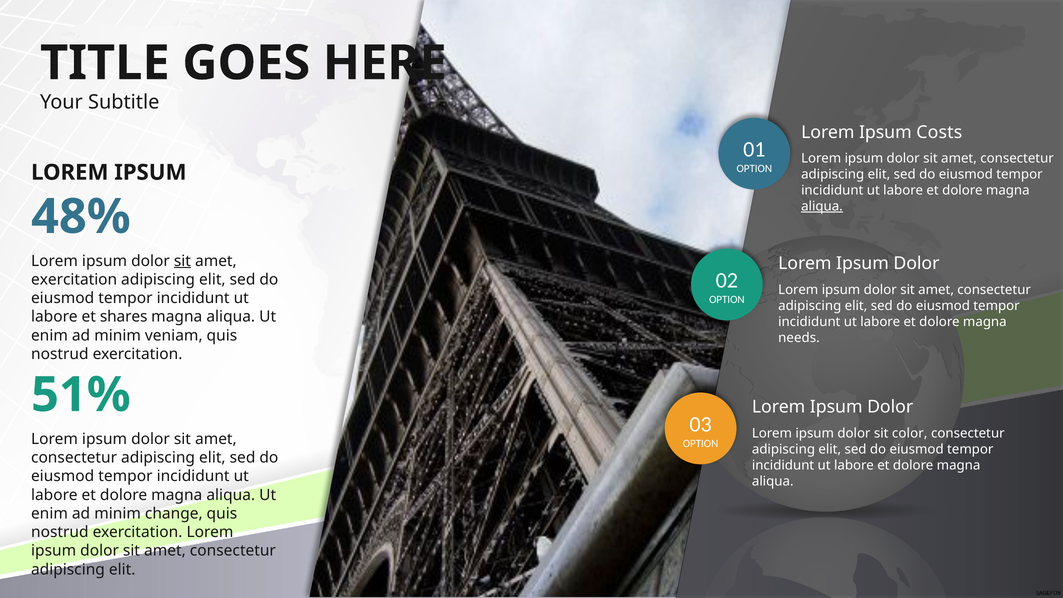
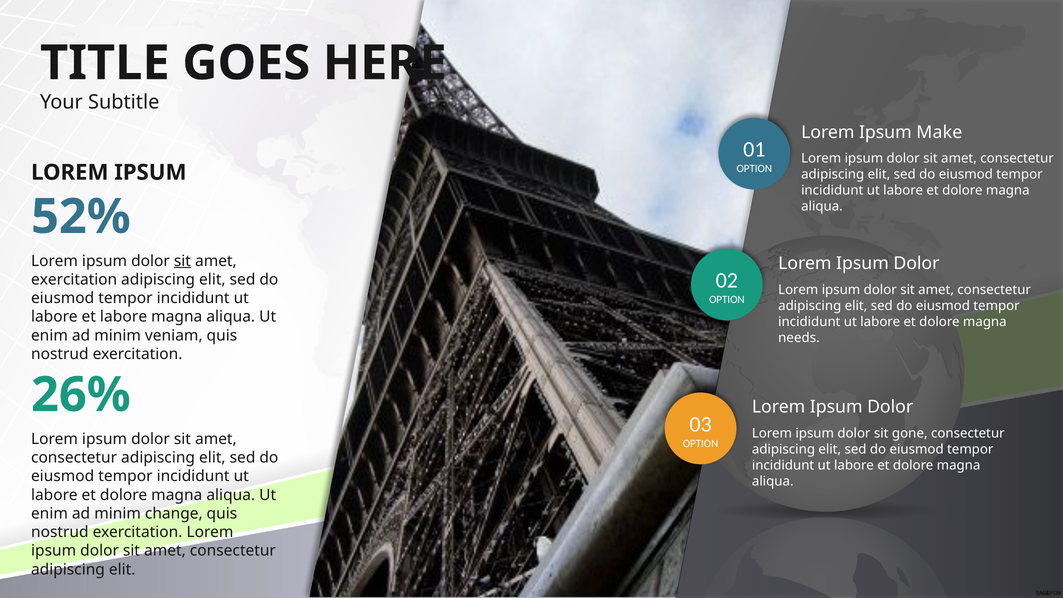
Costs: Costs -> Make (939, 132)
aliqua underline: present -> none (822, 206)
48%: 48% -> 52% (81, 217)
et shares: shares -> labore (124, 317)
51%: 51% -> 26% (81, 395)
color: color -> gone (910, 433)
